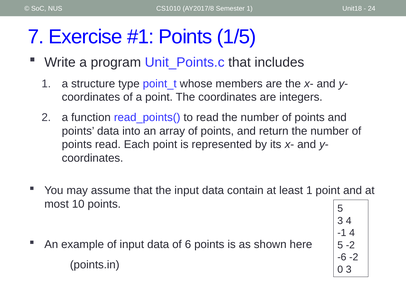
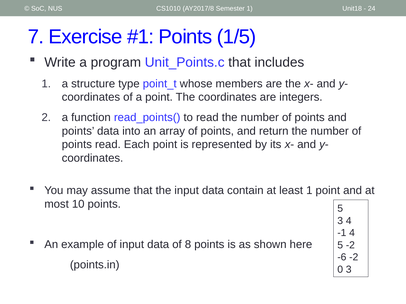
6: 6 -> 8 (188, 245)
